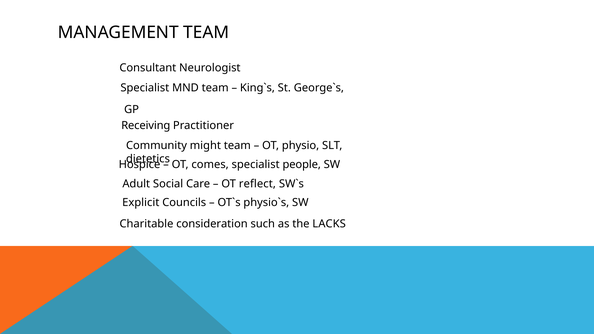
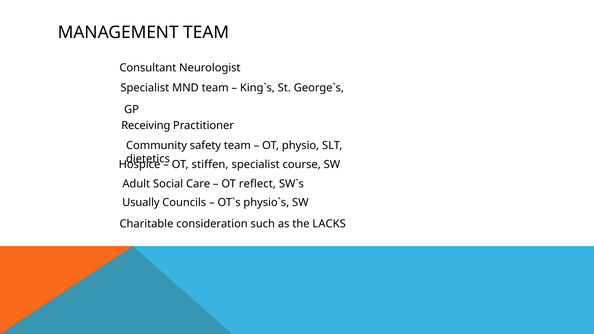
might: might -> safety (205, 145)
comes: comes -> stiffen (210, 165)
people: people -> course (302, 165)
Explicit: Explicit -> Usually (141, 203)
